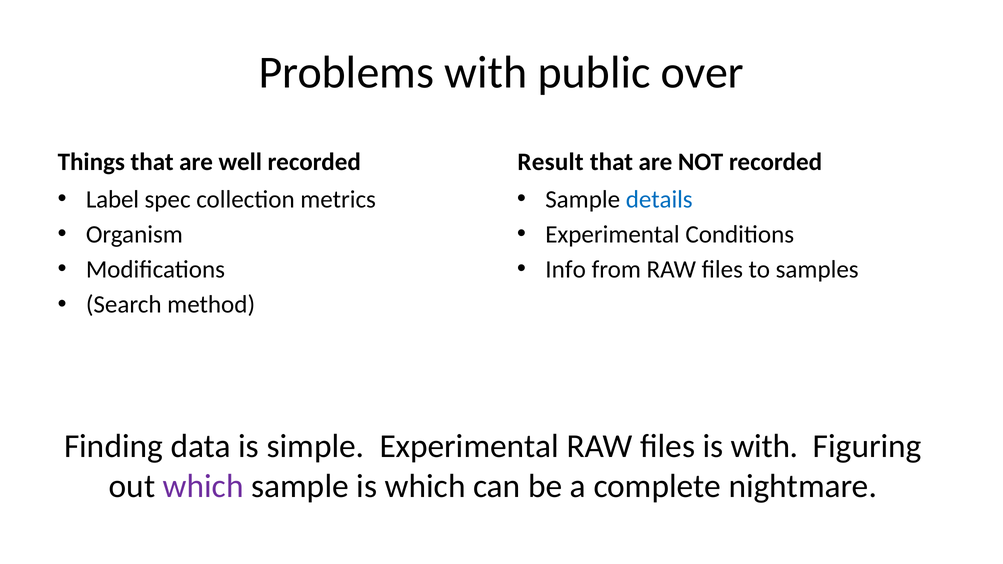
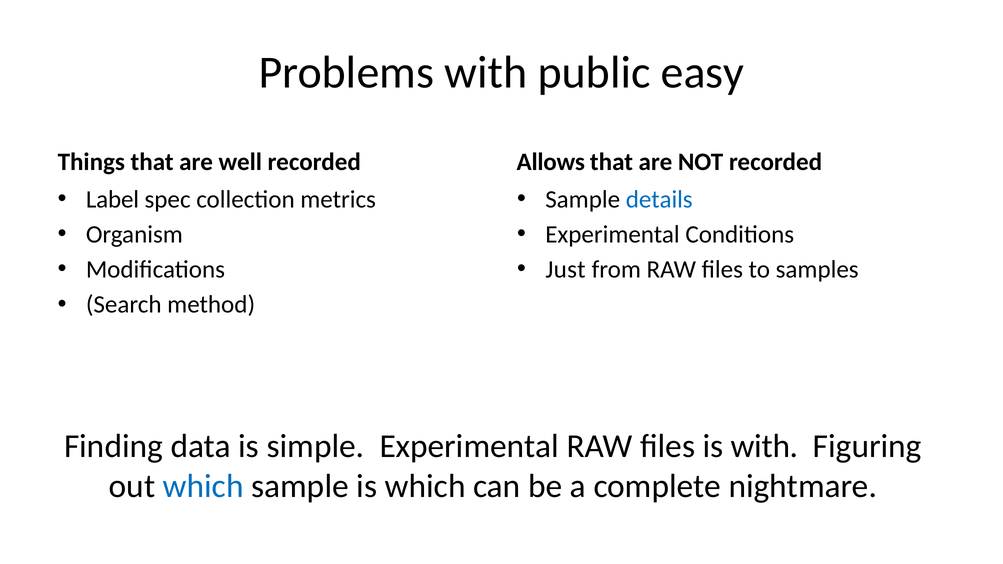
over: over -> easy (702, 73)
Result: Result -> Allows (551, 162)
Info: Info -> Just (566, 270)
which colour: purple -> blue (203, 486)
